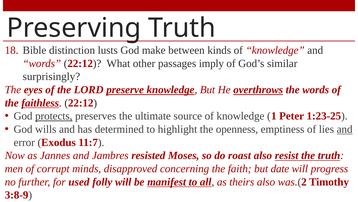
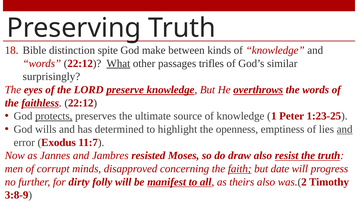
lusts: lusts -> spite (108, 50)
What underline: none -> present (118, 63)
imply: imply -> trifles (211, 63)
roast: roast -> draw (239, 155)
faith underline: none -> present (240, 168)
used: used -> dirty (79, 181)
